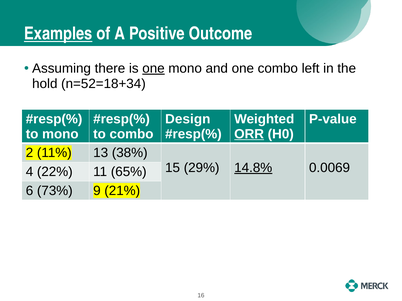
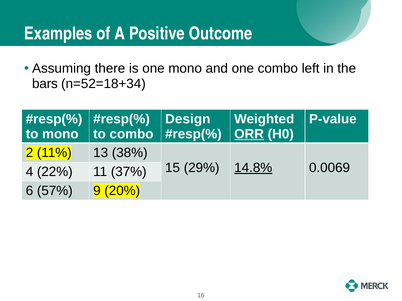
Examples underline: present -> none (58, 34)
one underline: present -> none (153, 69)
hold: hold -> bars (45, 84)
65%: 65% -> 37% (129, 172)
73%: 73% -> 57% (55, 191)
21%: 21% -> 20% (122, 191)
